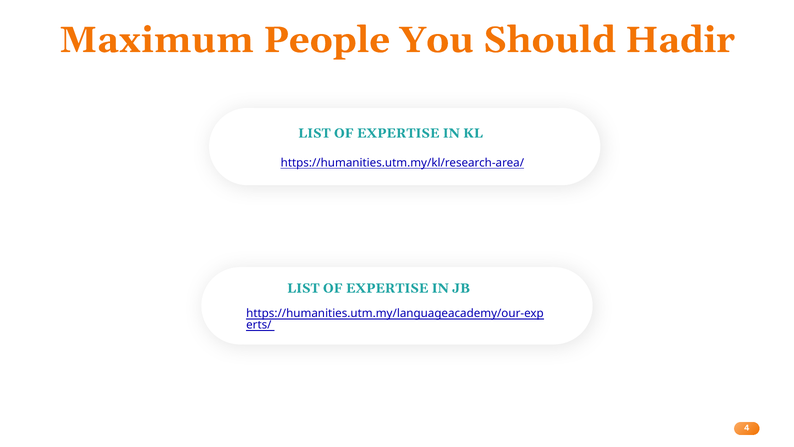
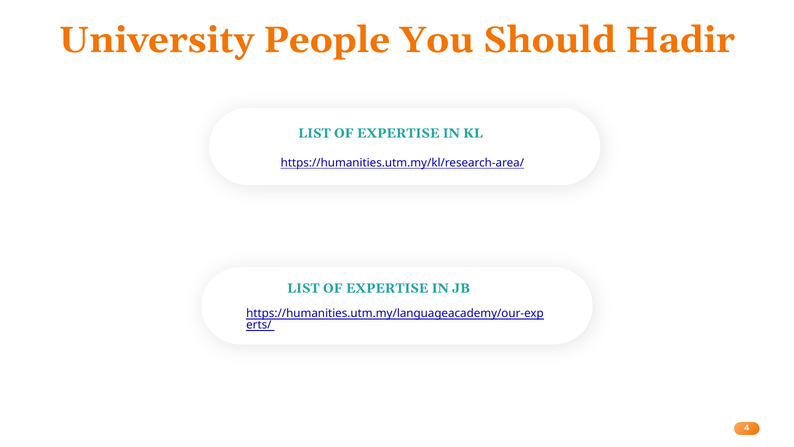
Maximum: Maximum -> University (157, 40)
